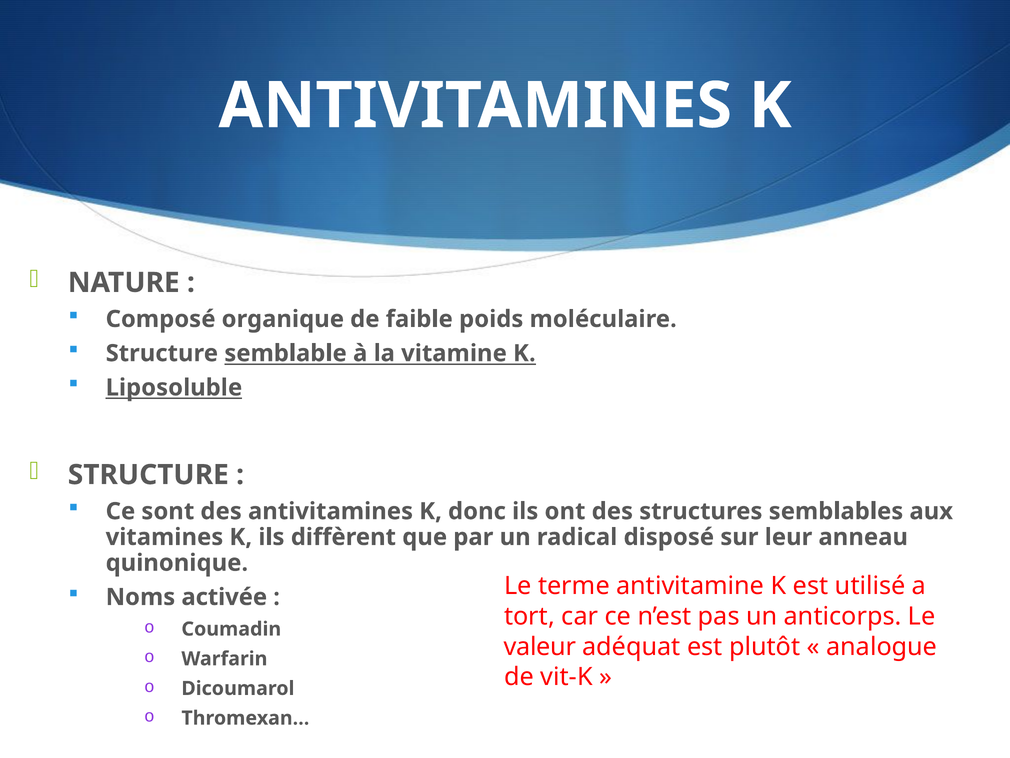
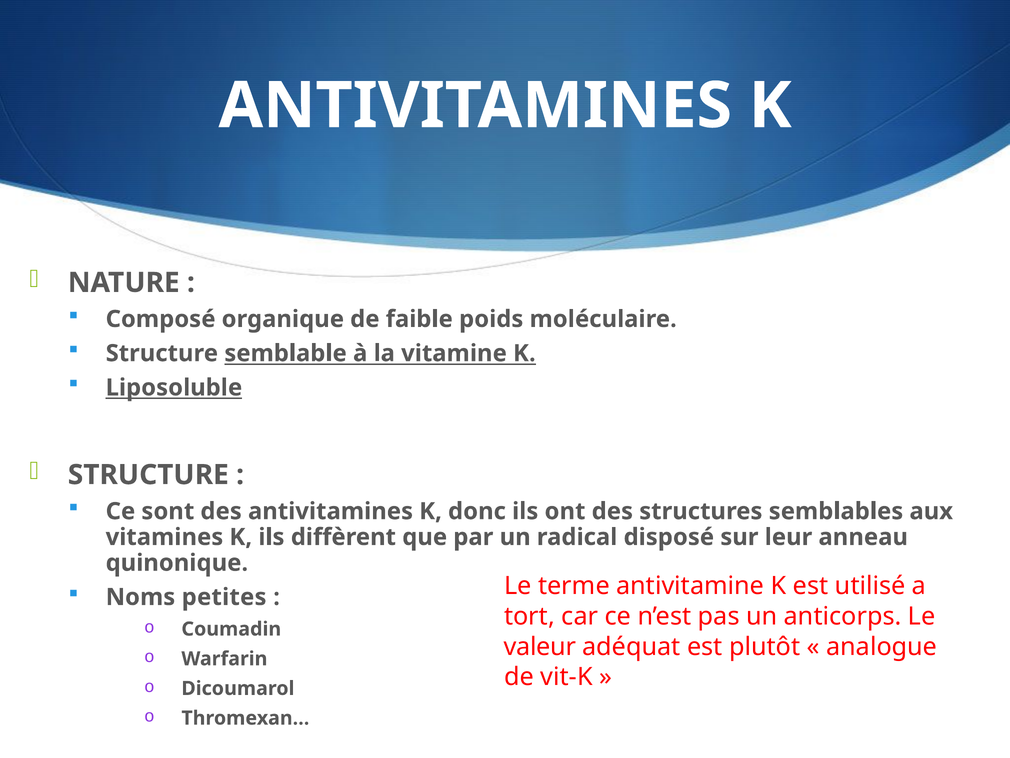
activée: activée -> petites (224, 597)
